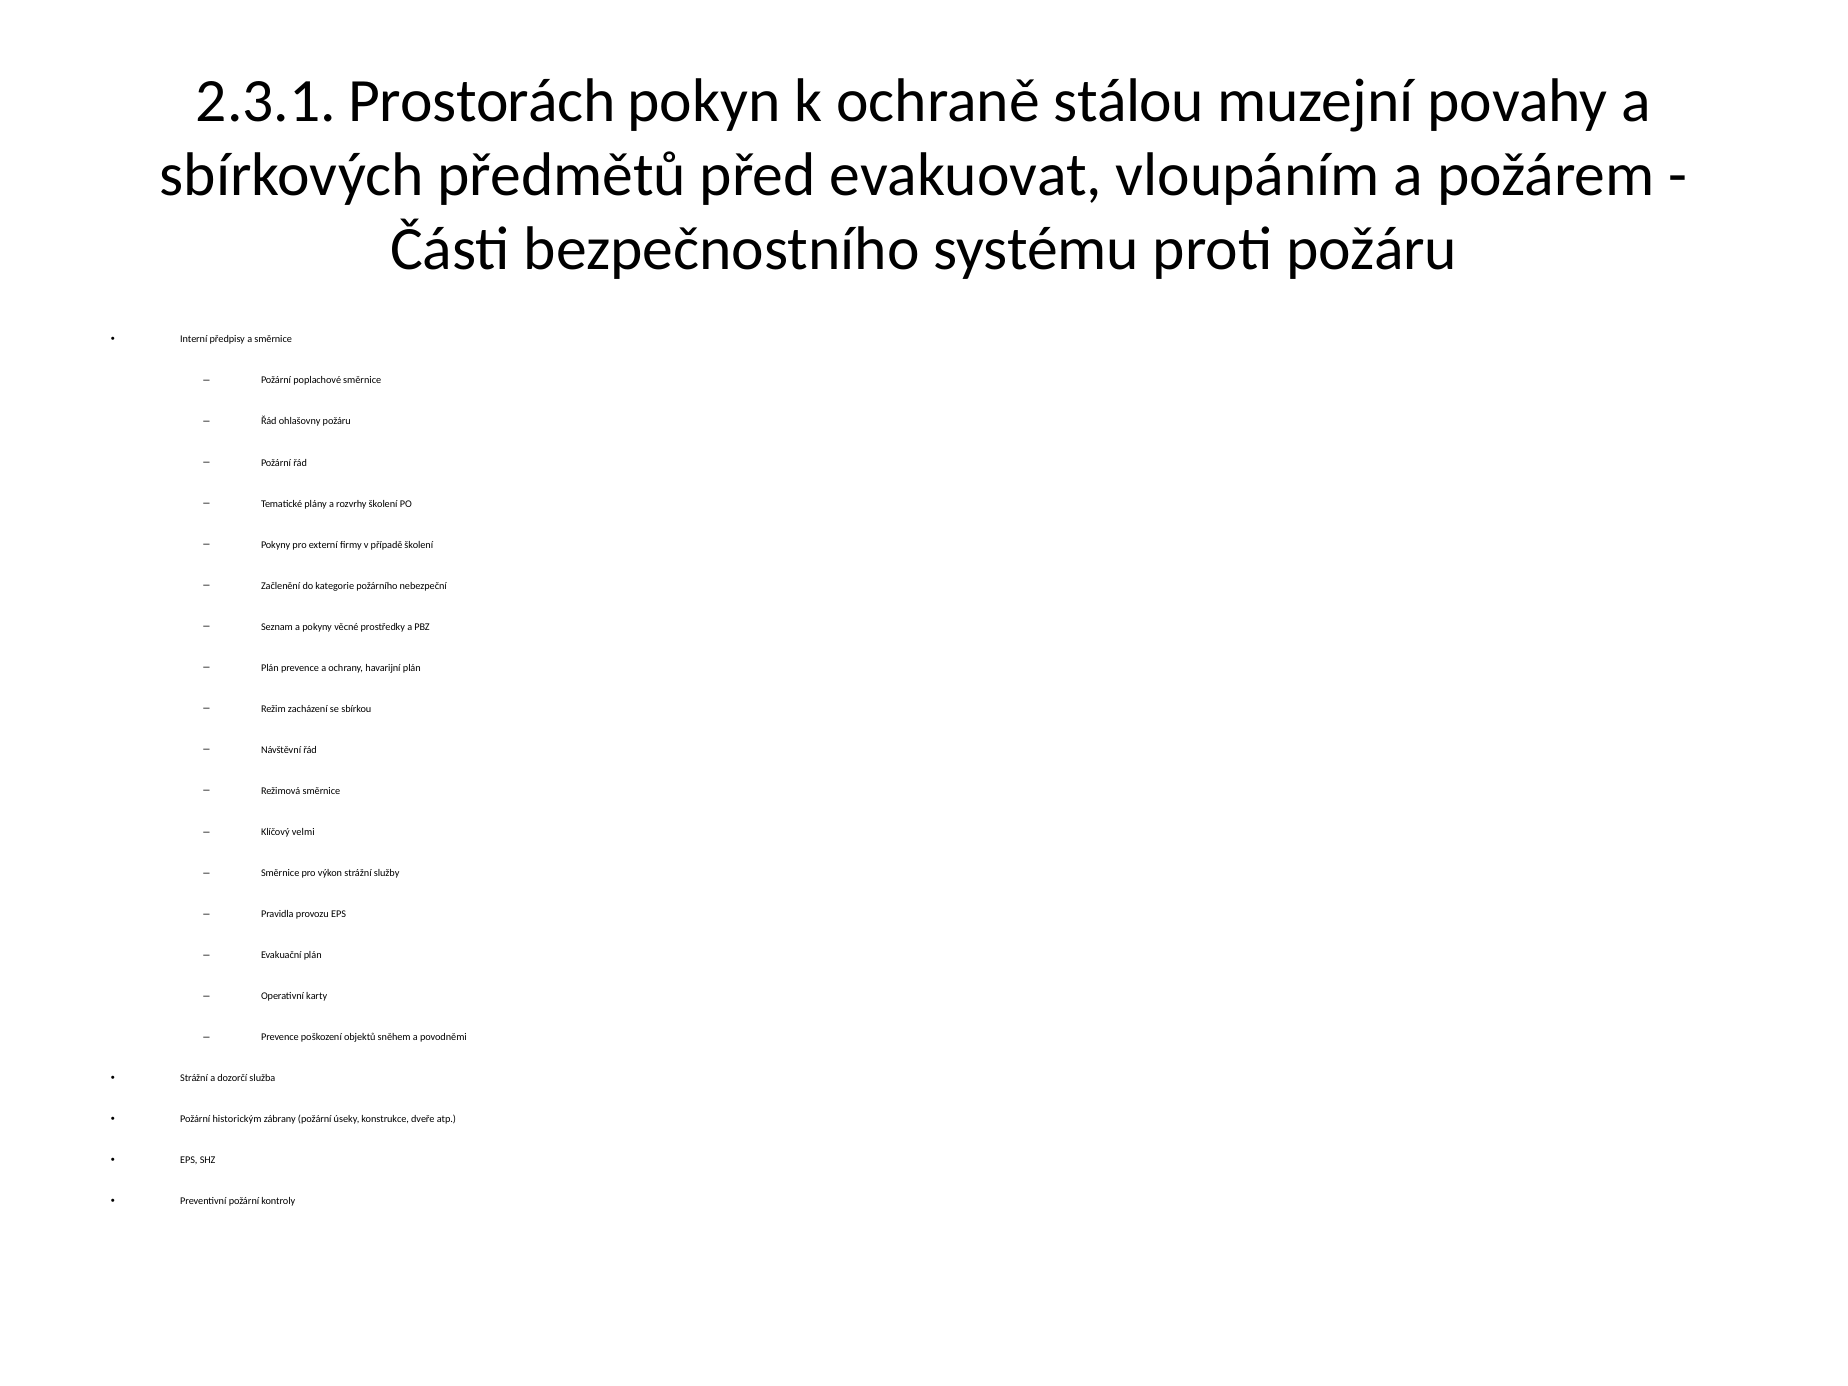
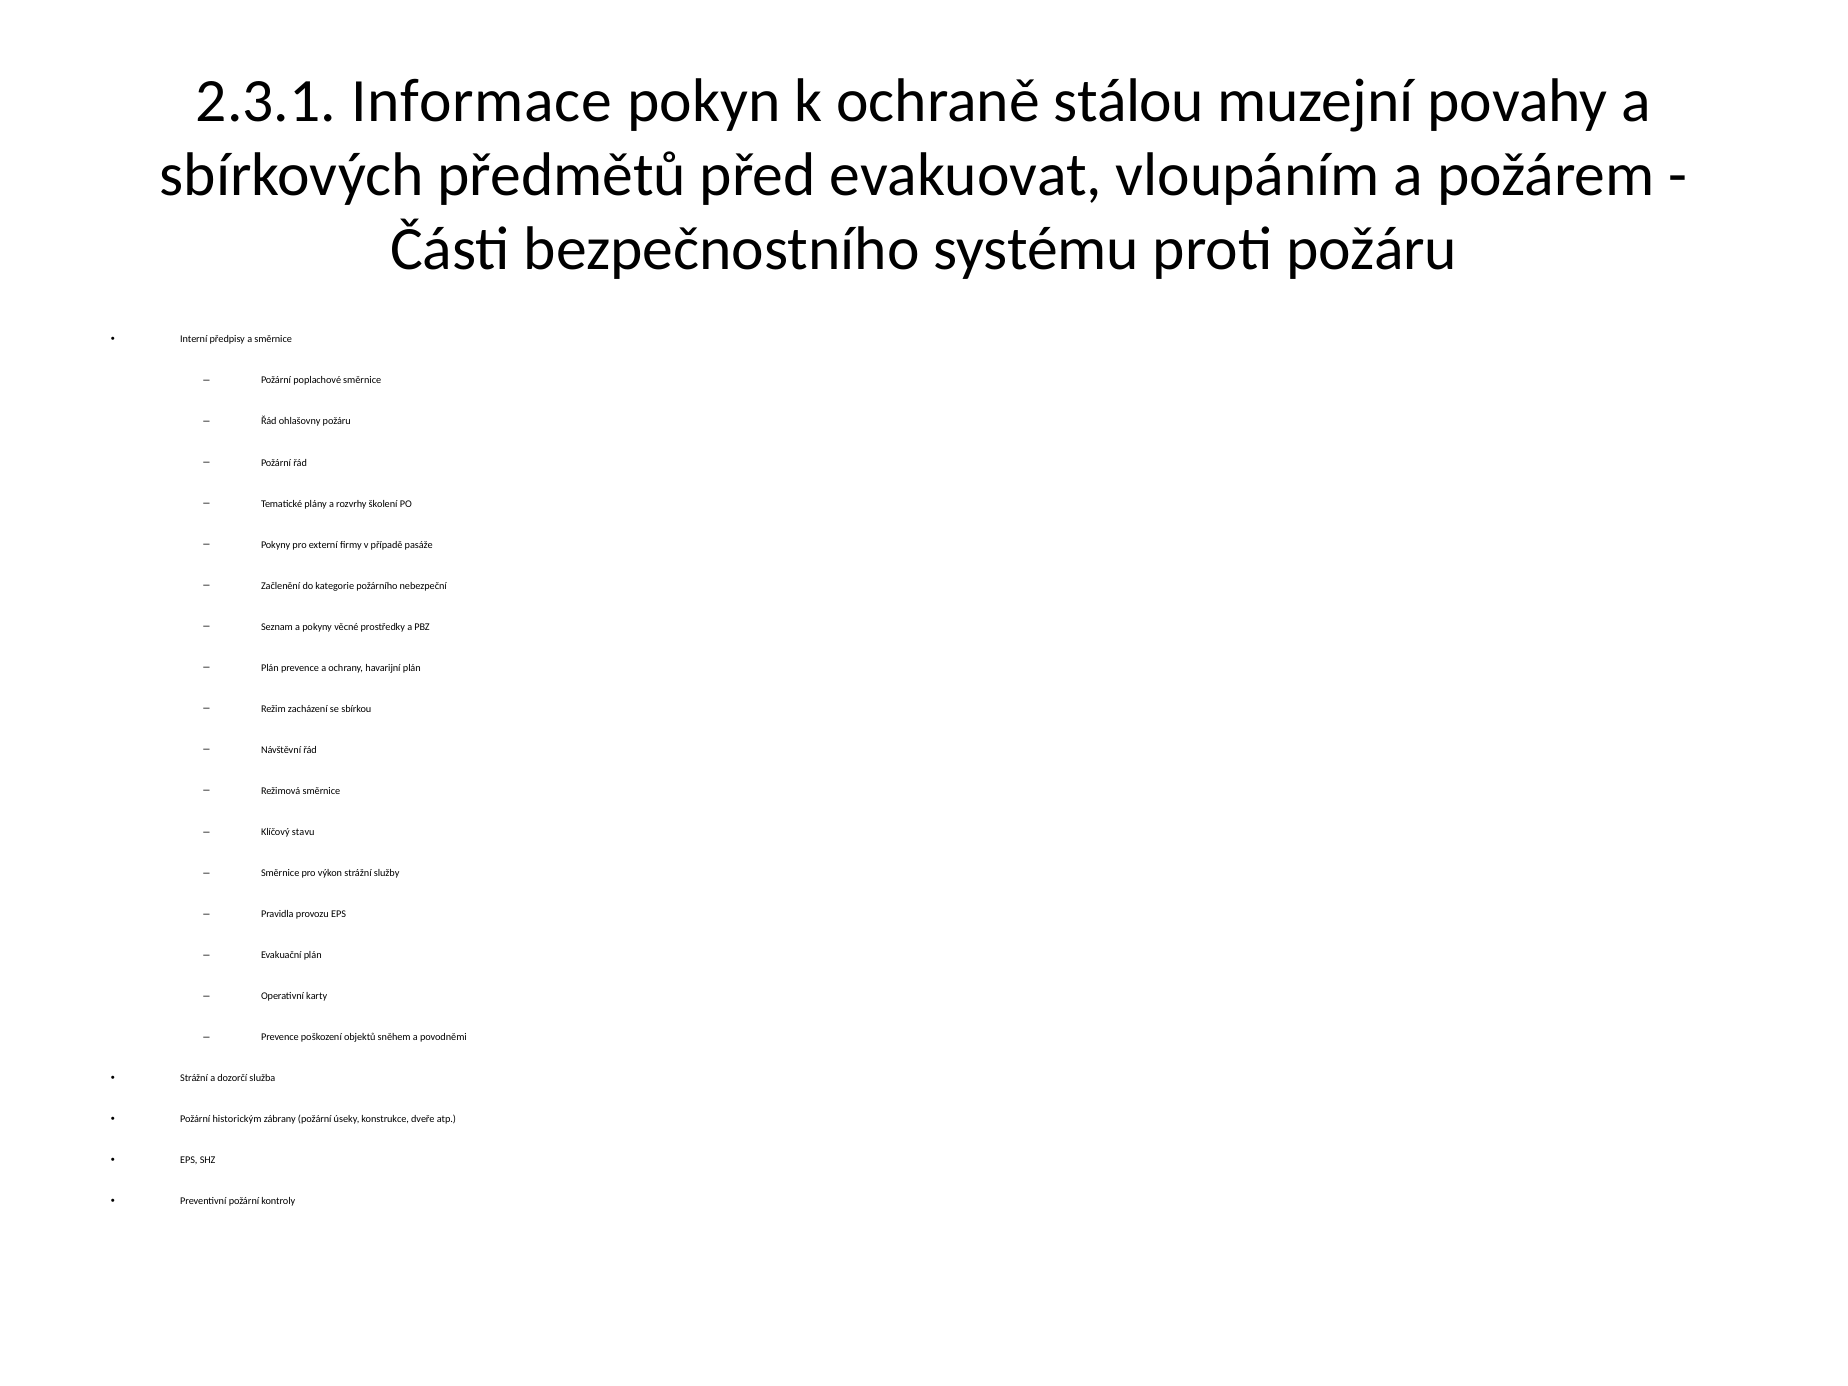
Prostorách: Prostorách -> Informace (481, 101)
případě školení: školení -> pasáže (419, 545)
velmi: velmi -> stavu (303, 832)
